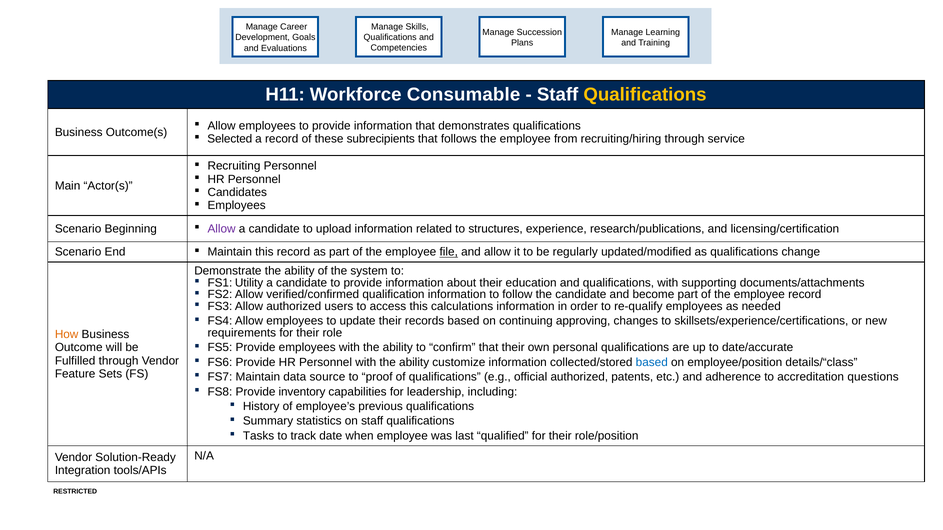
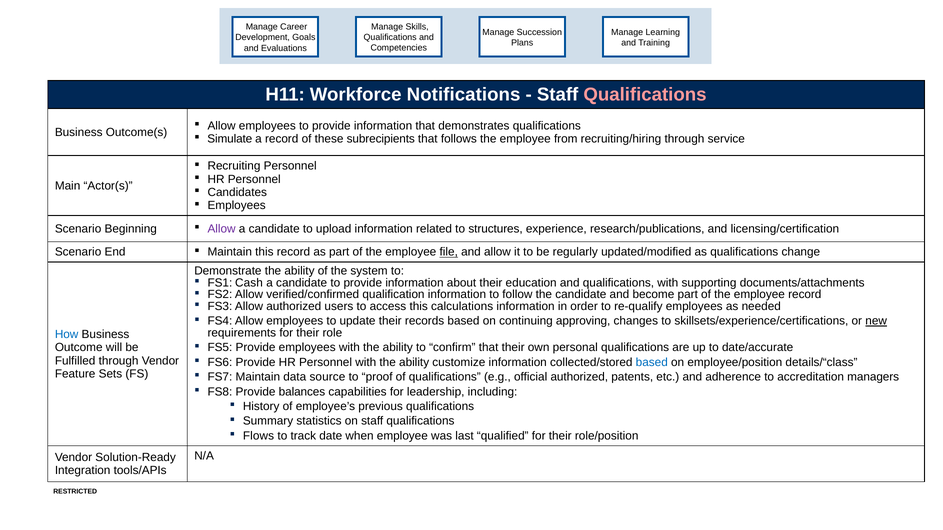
Consumable: Consumable -> Notifications (464, 95)
Qualifications colour: yellow -> pink (645, 95)
Selected: Selected -> Simulate (230, 139)
Utility: Utility -> Cash (249, 283)
new underline: none -> present (876, 321)
How colour: orange -> blue (67, 335)
questions: questions -> managers (873, 377)
inventory: inventory -> balances (302, 392)
Tasks: Tasks -> Flows (258, 436)
